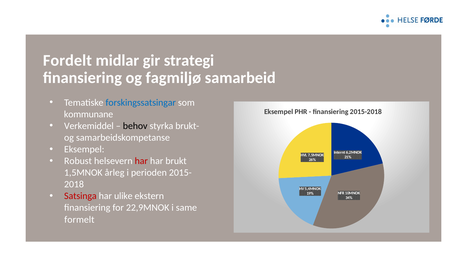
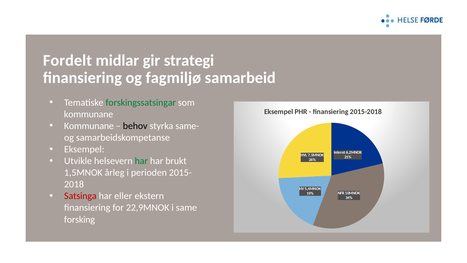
forskingssatsingar colour: blue -> green (141, 102)
Verkemiddel: Verkemiddel -> Kommunane (89, 126)
brukt-: brukt- -> same- (187, 126)
Robust: Robust -> Utvikle (78, 161)
har colour: red -> green (141, 161)
ulike: ulike -> eller (123, 196)
formelt: formelt -> forsking (80, 219)
